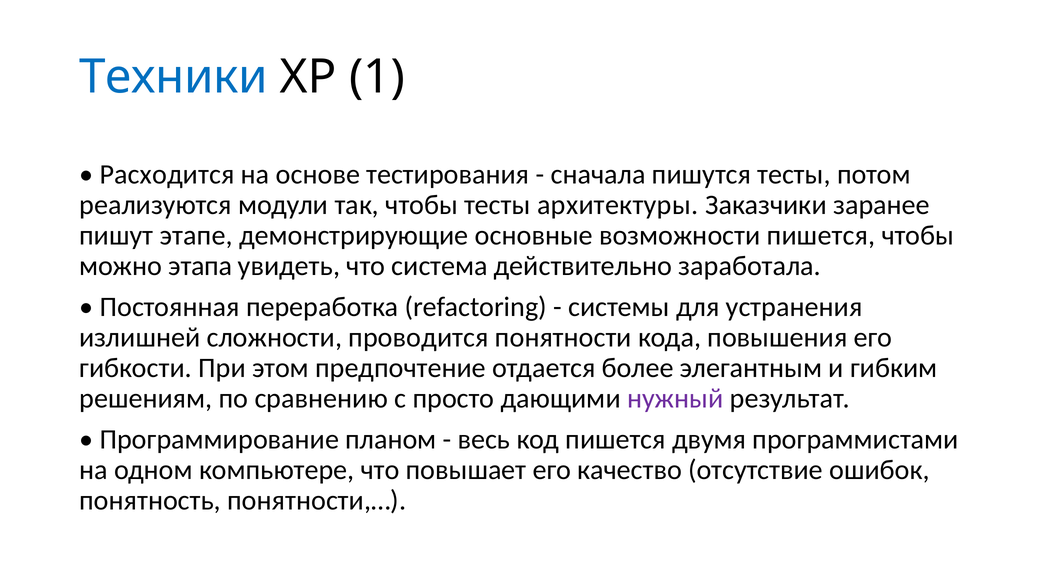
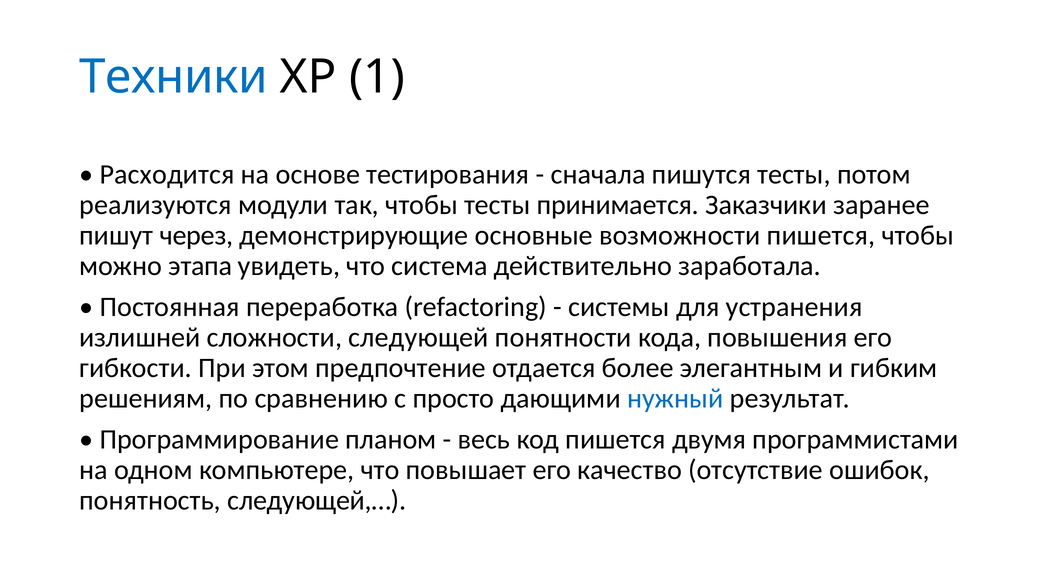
архитектуры: архитектуры -> принимается (618, 205)
этапе: этапе -> через (196, 235)
проводится: проводится -> следующей (418, 337)
нужный colour: purple -> blue (675, 398)
понятности,…: понятности,… -> следующей,… (317, 500)
